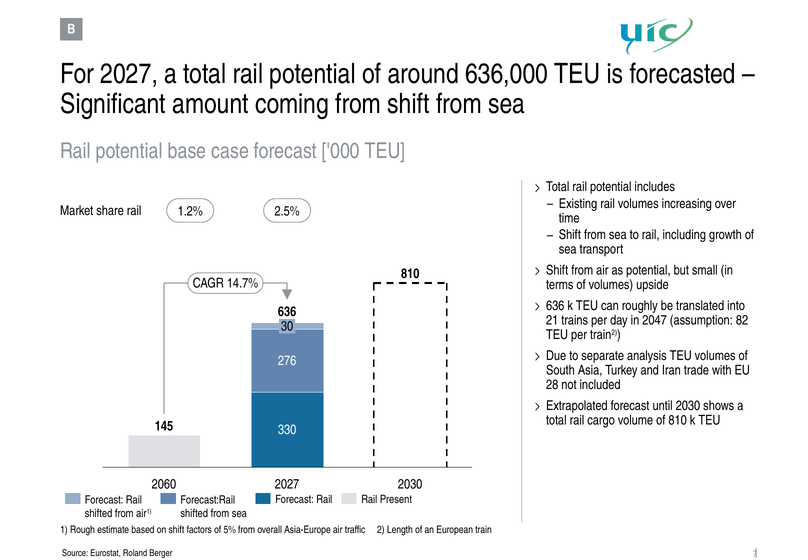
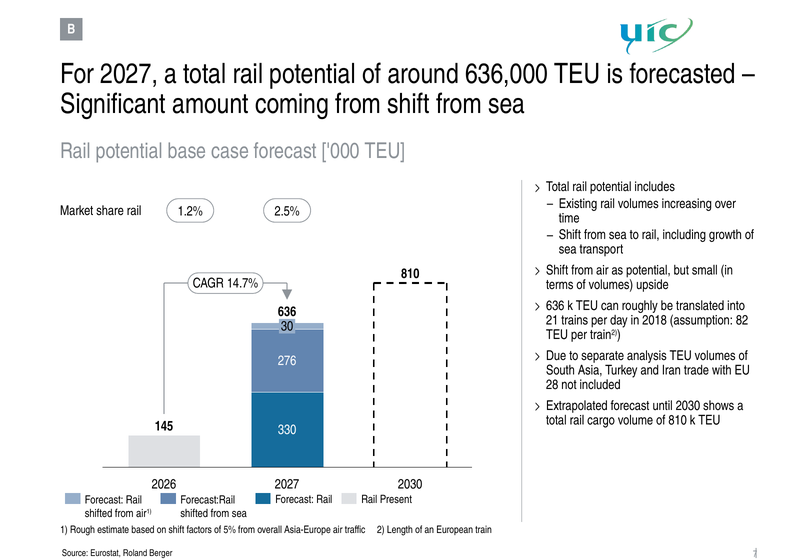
2047: 2047 -> 2018 (655, 320)
2060: 2060 -> 2026 (164, 484)
